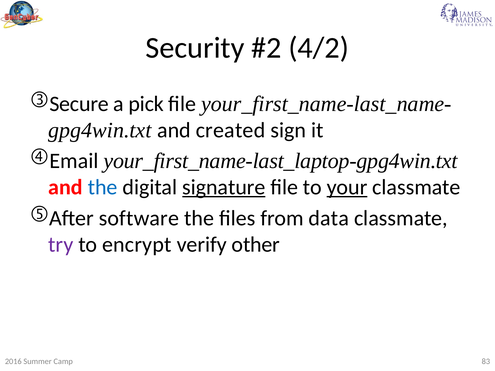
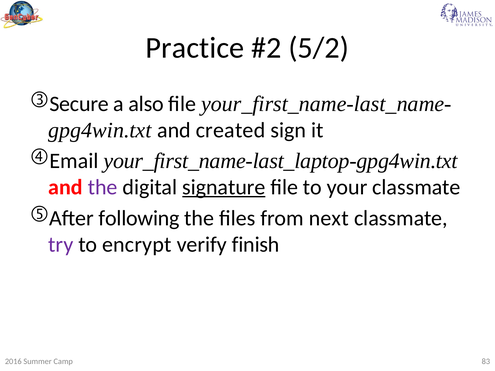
Security: Security -> Practice (195, 48)
4/2: 4/2 -> 5/2 (319, 48)
pick: pick -> also (146, 104)
the colour: blue -> purple (103, 187)
your underline: present -> none (347, 187)
software: software -> following (139, 218)
data: data -> next (329, 218)
other: other -> finish (256, 245)
